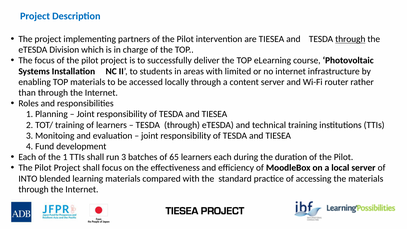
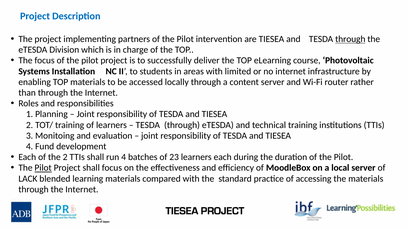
the 1: 1 -> 2 (65, 157)
run 3: 3 -> 4 (124, 157)
65: 65 -> 23 (174, 157)
Pilot underline: none -> present (43, 168)
INTO: INTO -> LACK (28, 179)
